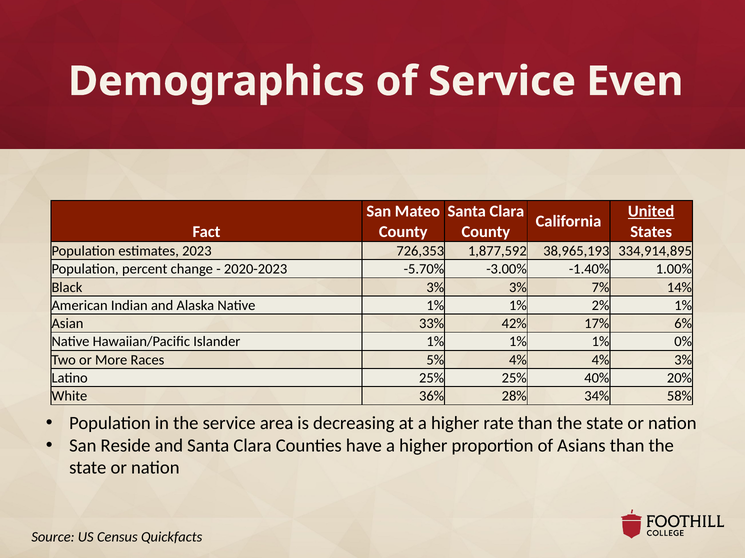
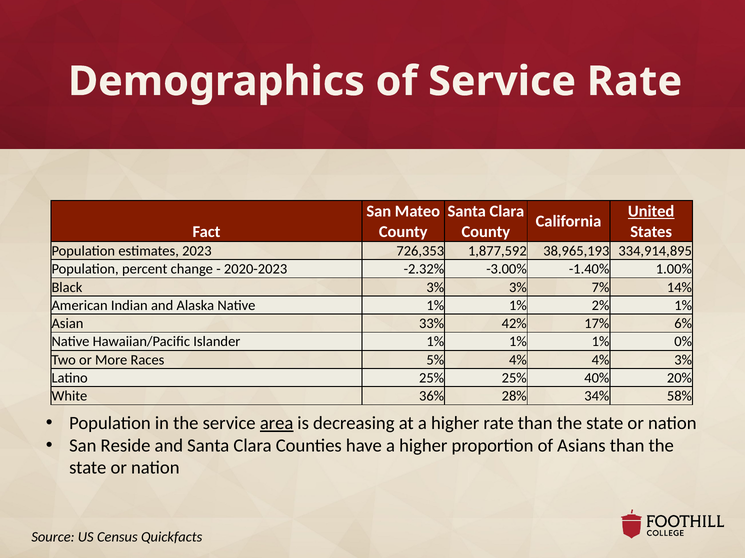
Service Even: Even -> Rate (635, 82)
-5.70%: -5.70% -> -2.32% (424, 270)
area underline: none -> present (277, 424)
